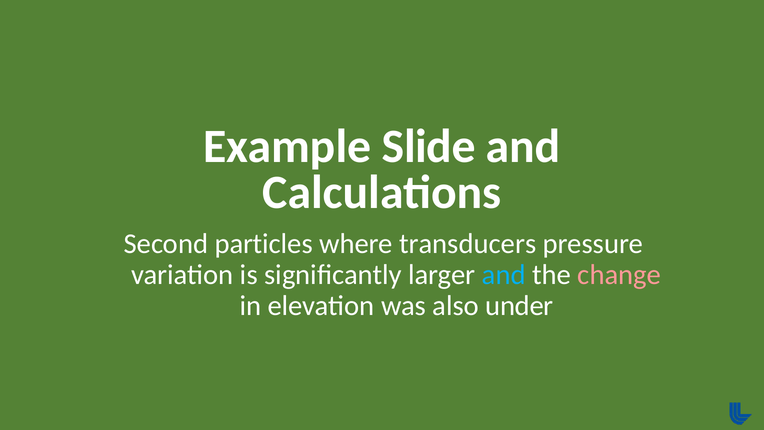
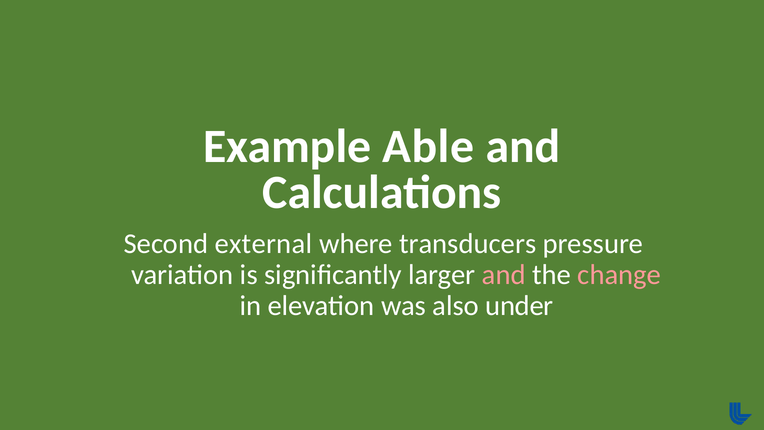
Slide: Slide -> Able (428, 146)
particles: particles -> external (263, 244)
and colour: light blue -> pink (504, 275)
